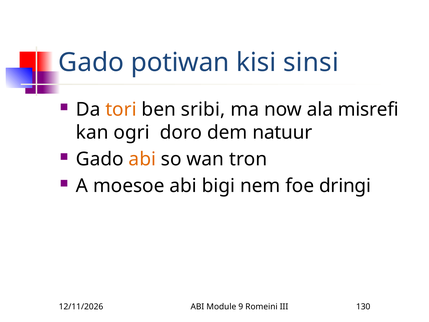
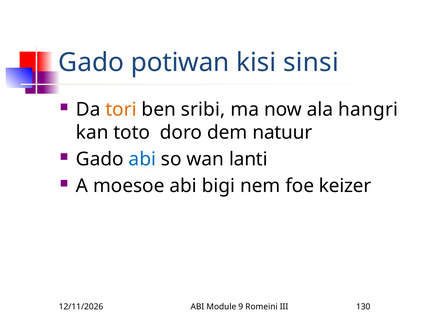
misrefi: misrefi -> hangri (368, 110)
ogri: ogri -> toto (132, 132)
abi colour: orange -> blue (142, 159)
tron: tron -> lanti (248, 159)
dringi: dringi -> keizer (345, 186)
